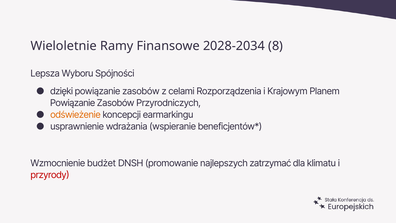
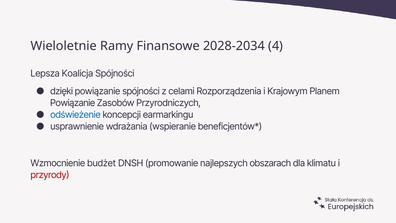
8: 8 -> 4 (276, 46)
Wyboru: Wyboru -> Koalicja (77, 73)
zasobów: zasobów -> spójności (141, 91)
odświeżenie colour: orange -> blue (75, 115)
zatrzymać: zatrzymać -> obszarach (270, 163)
